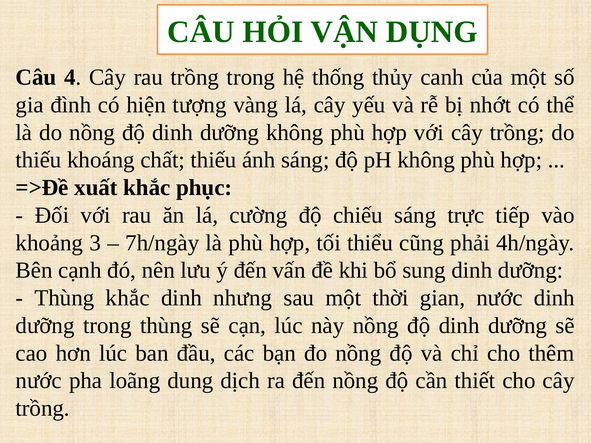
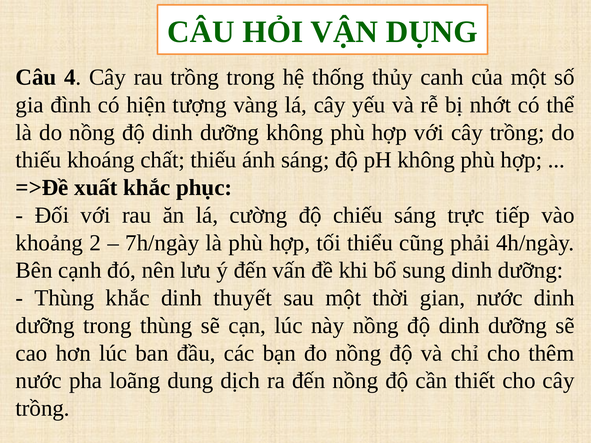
3: 3 -> 2 (95, 243)
nhưng: nhưng -> thuyết (243, 298)
